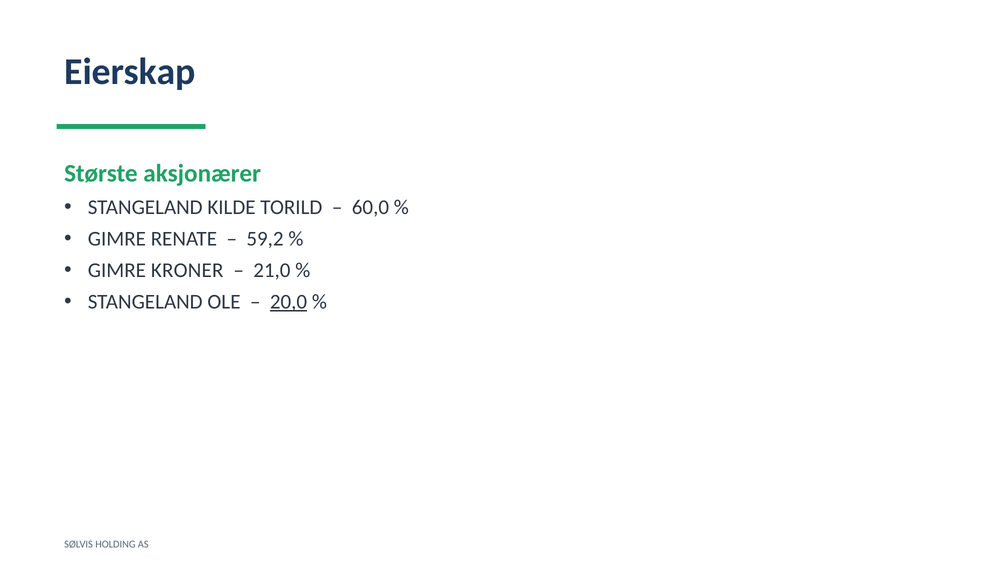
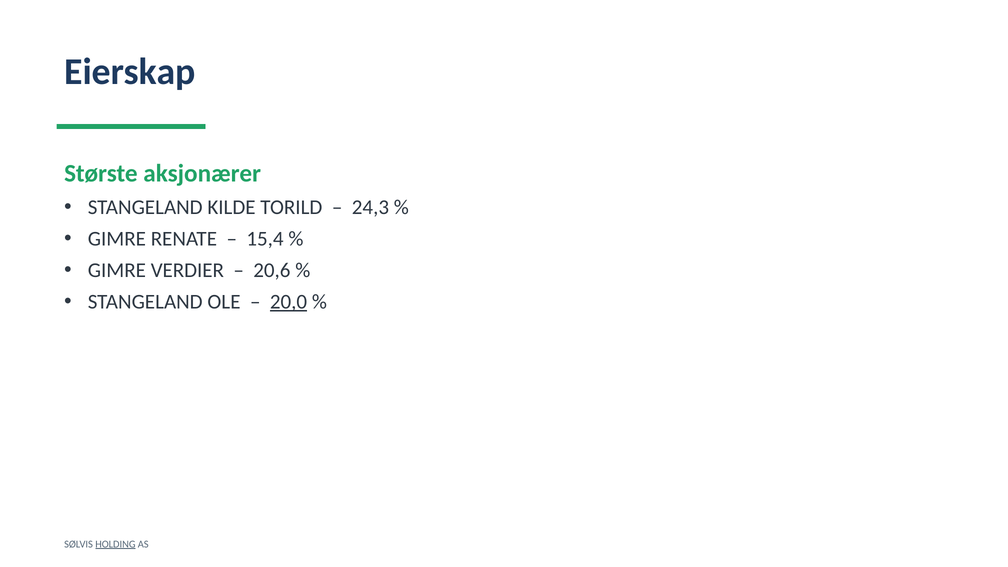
60,0: 60,0 -> 24,3 (370, 207)
59,2: 59,2 -> 15,4 (265, 239)
KRONER: KRONER -> VERDIER (187, 270)
21,0: 21,0 -> 20,6 (272, 270)
HOLDING underline: none -> present (115, 544)
